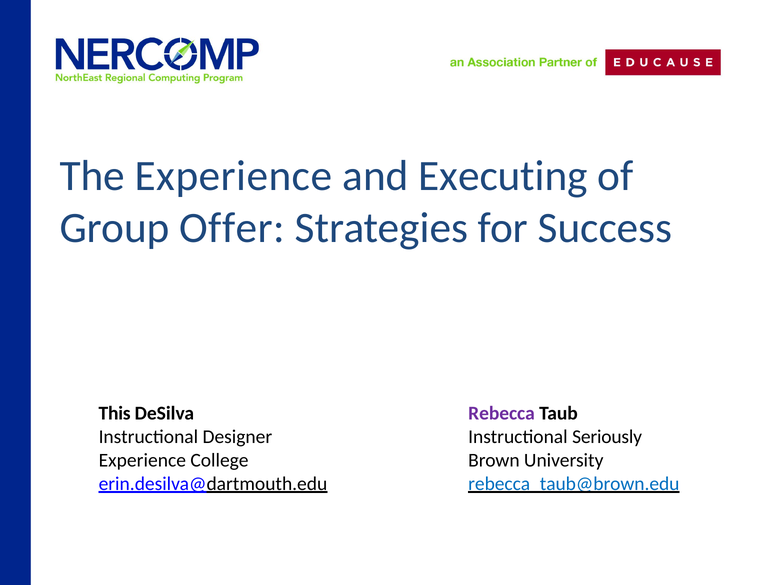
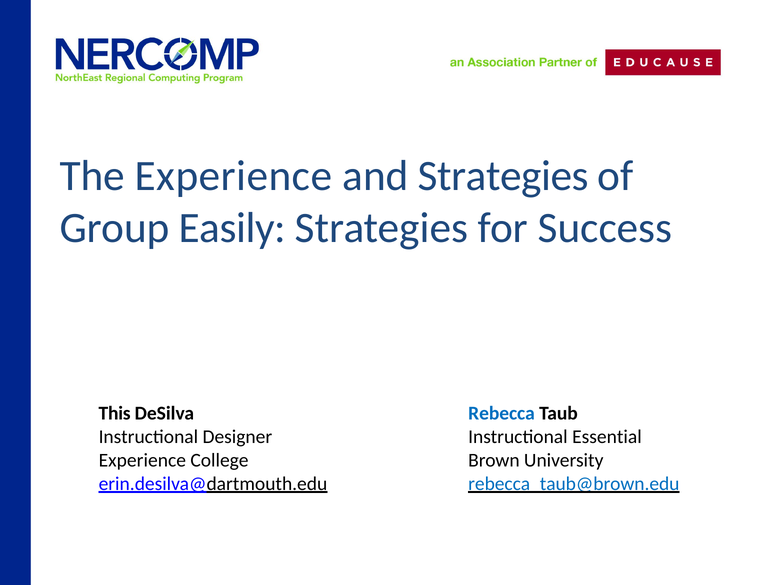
and Executing: Executing -> Strategies (503, 176)
Offer: Offer -> Easily (232, 228)
Rebecca colour: purple -> blue (502, 413)
Seriously: Seriously -> Essential (607, 437)
